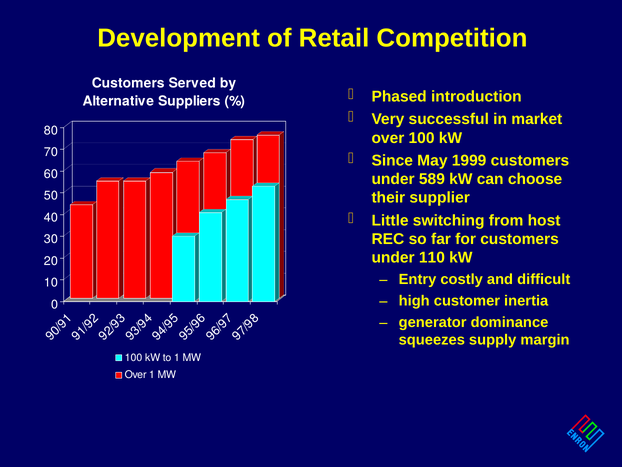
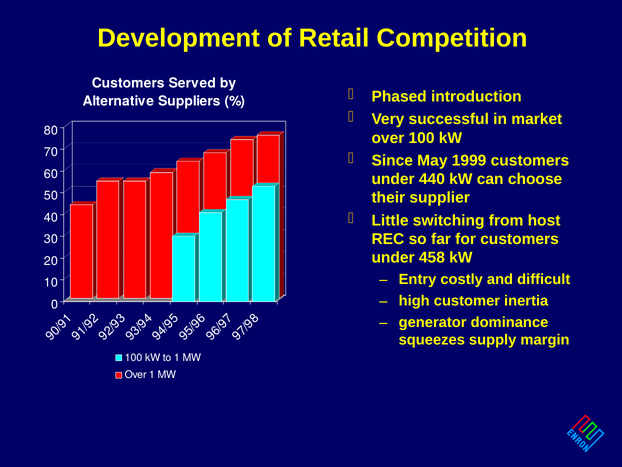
589: 589 -> 440 (432, 179)
110: 110 -> 458 (432, 258)
